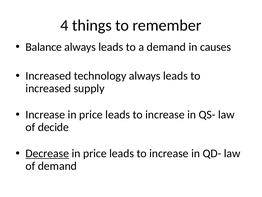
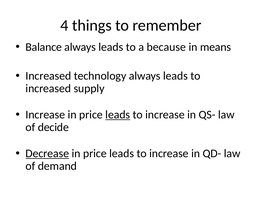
a demand: demand -> because (166, 47)
causes: causes -> means (216, 47)
leads underline: none -> present (118, 114)
